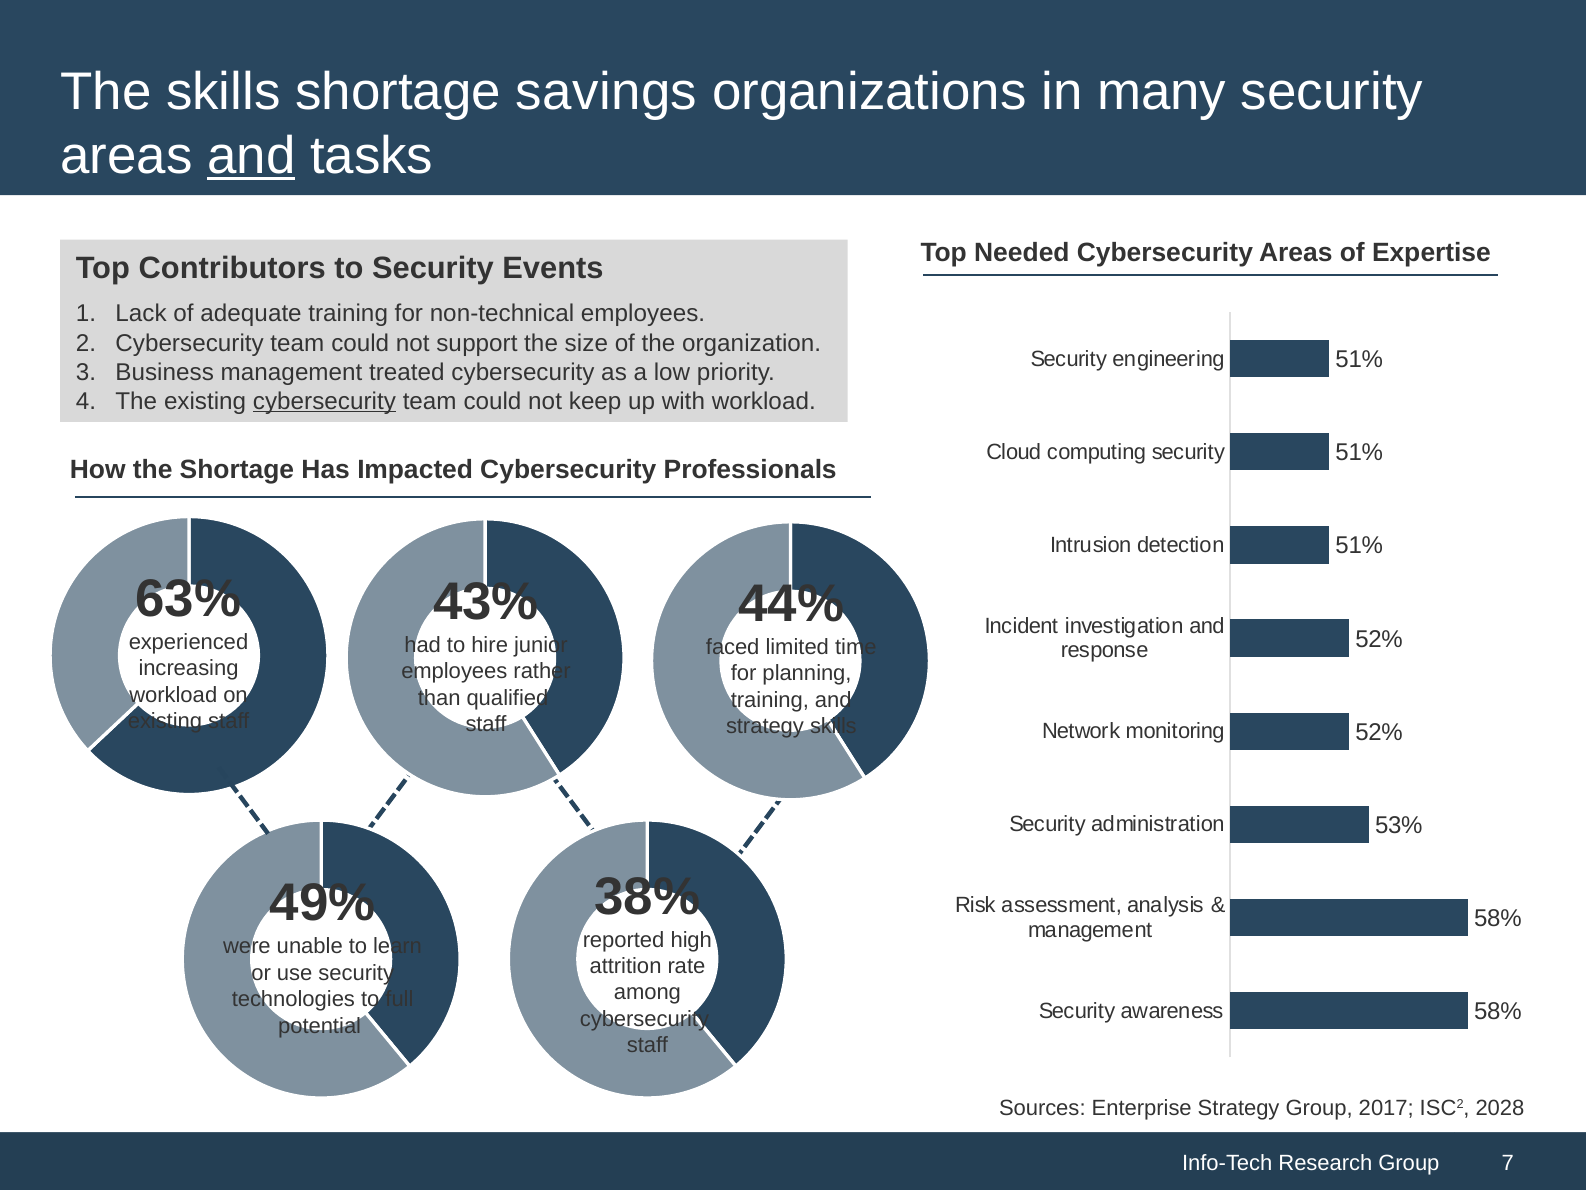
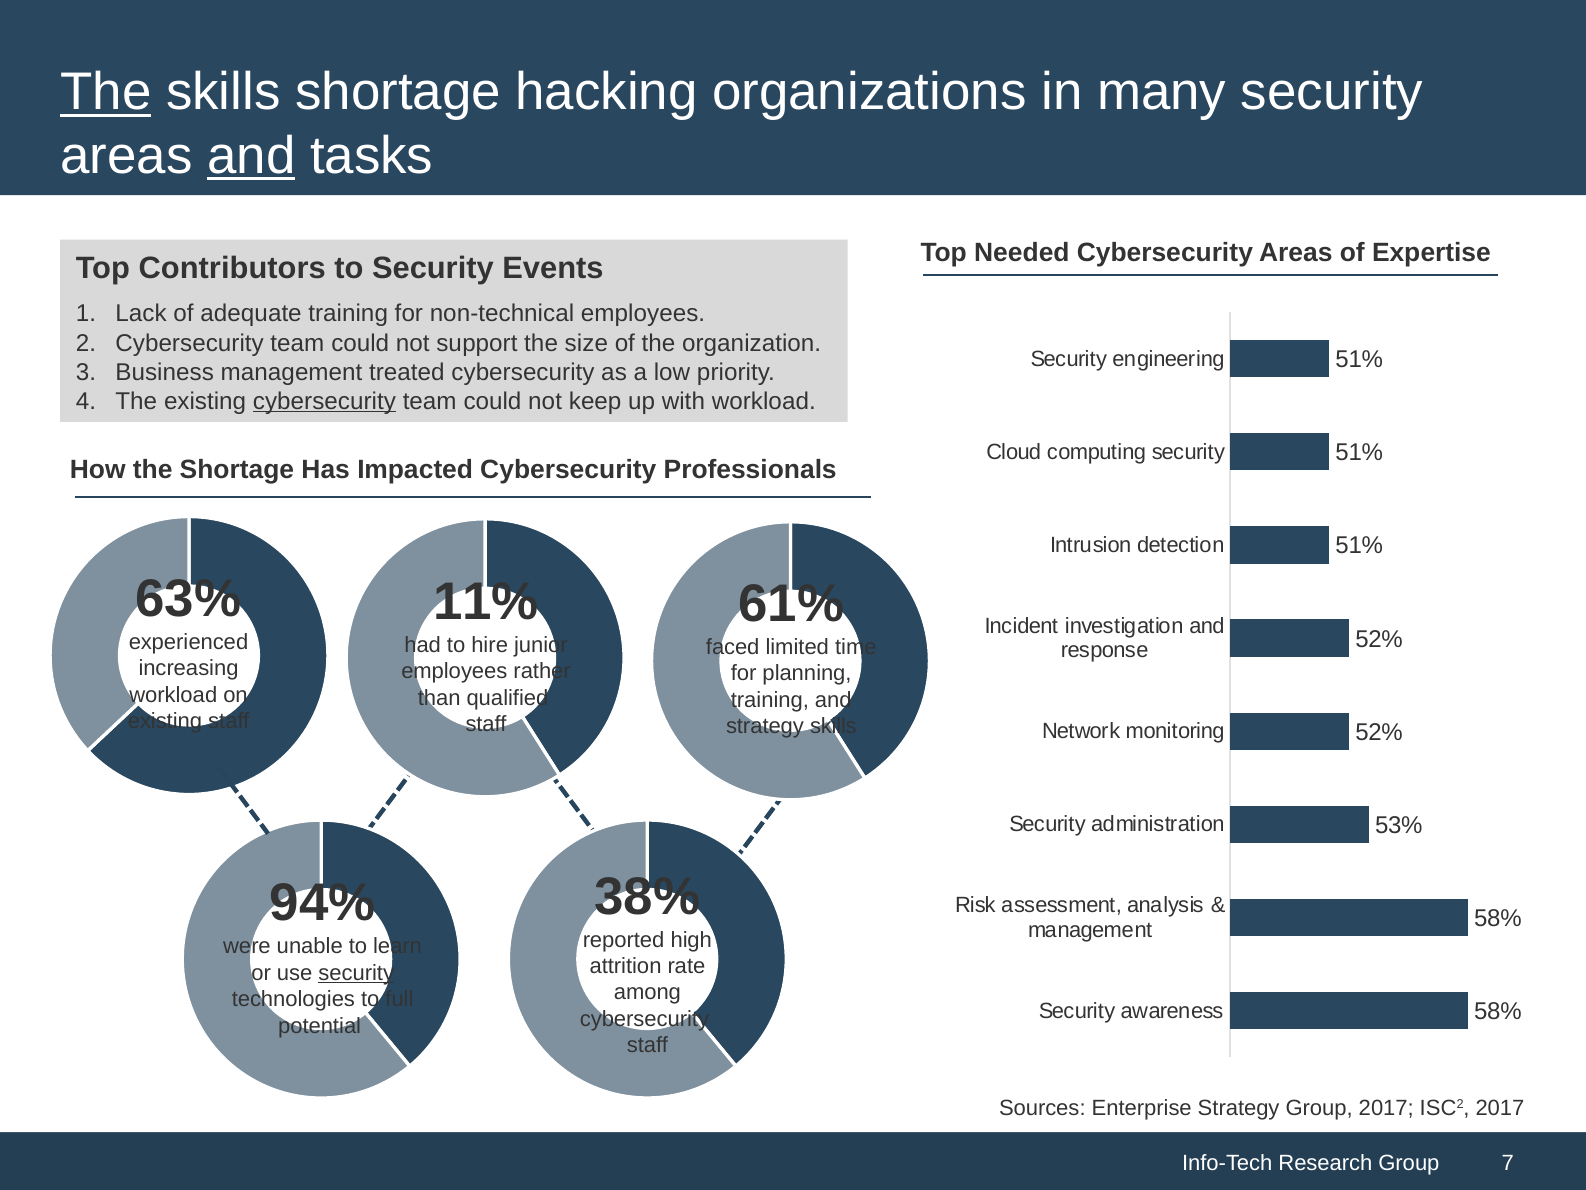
The underline: none -> present (106, 92)
savings: savings -> hacking (607, 92)
43%: 43% -> 11% (486, 602)
44%: 44% -> 61% (791, 604)
49%: 49% -> 94% (323, 903)
security underline: none -> present (356, 972)
ISC2 2028: 2028 -> 2017 (1500, 1107)
